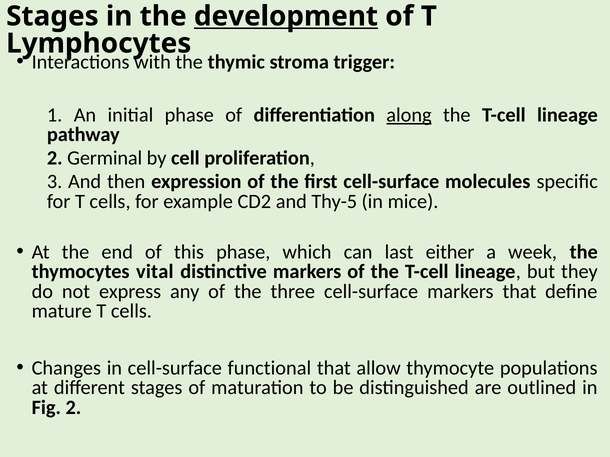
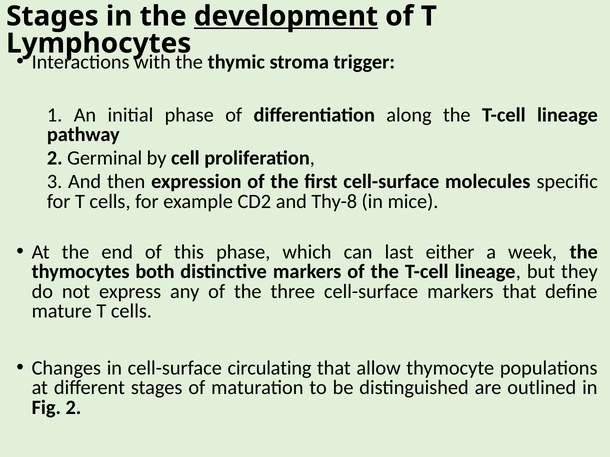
along underline: present -> none (409, 115)
Thy-5: Thy-5 -> Thy-8 (334, 202)
vital: vital -> both (155, 272)
functional: functional -> circulating (270, 368)
